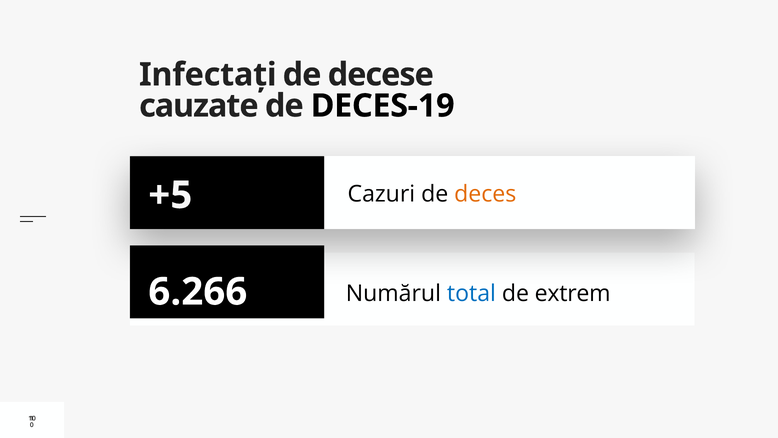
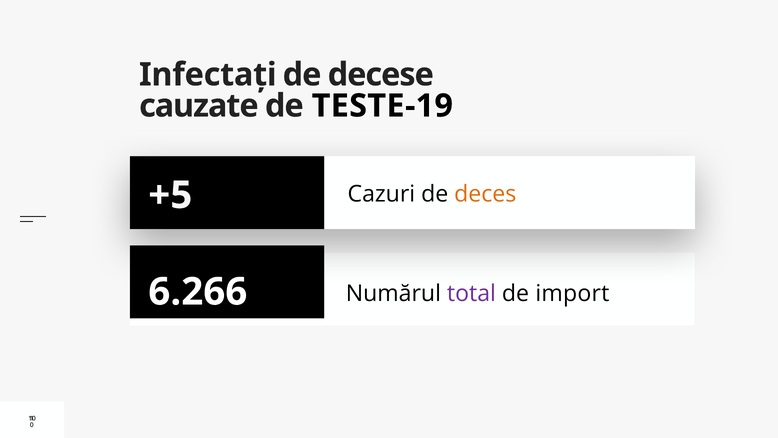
DECES-19: DECES-19 -> TESTE-19 (382, 106)
total colour: blue -> purple (471, 293)
extrem: extrem -> import (572, 293)
